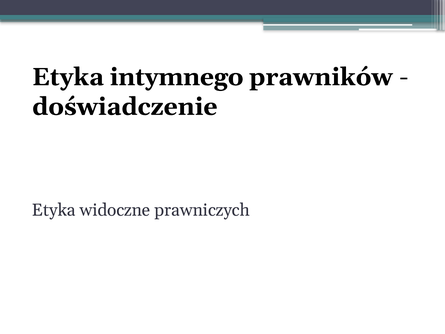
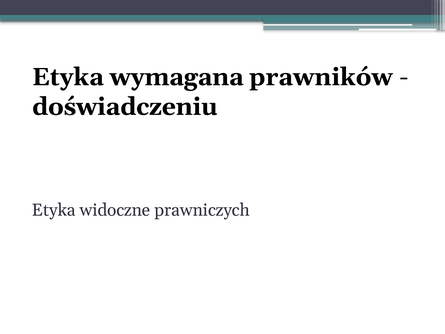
intymnego: intymnego -> wymagana (177, 77)
doświadczenie: doświadczenie -> doświadczeniu (125, 107)
